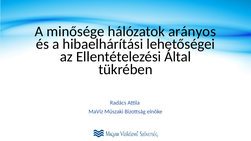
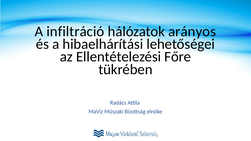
minősége: minősége -> infiltráció (75, 32)
Által: Által -> Főre (178, 57)
